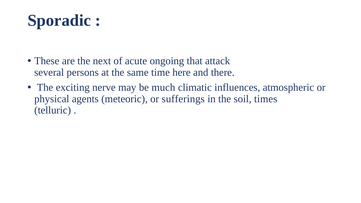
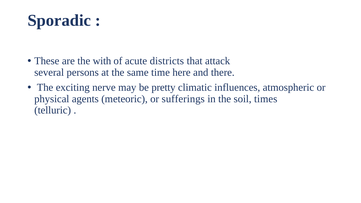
next: next -> with (102, 61)
ongoing: ongoing -> districts (167, 61)
much: much -> pretty (163, 88)
